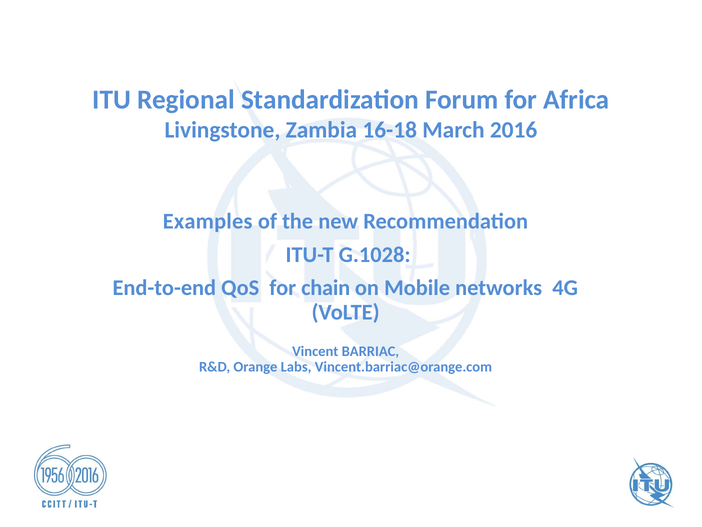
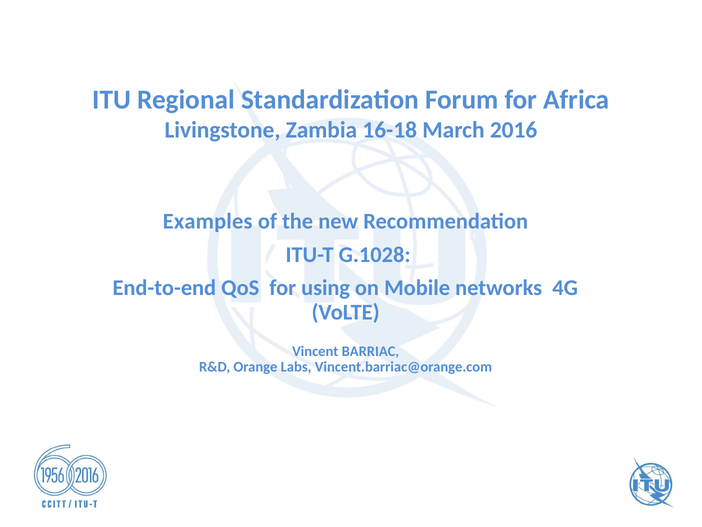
chain: chain -> using (326, 288)
